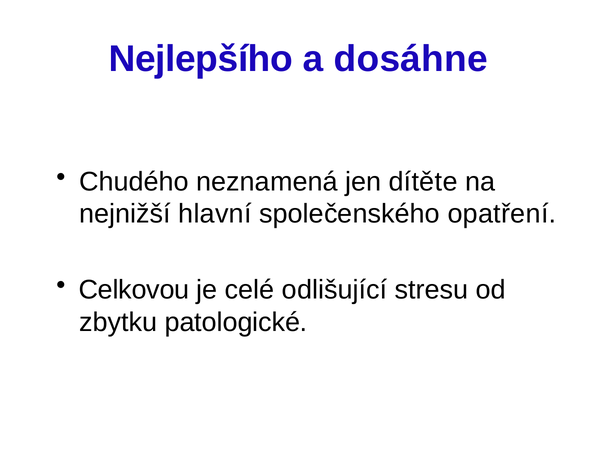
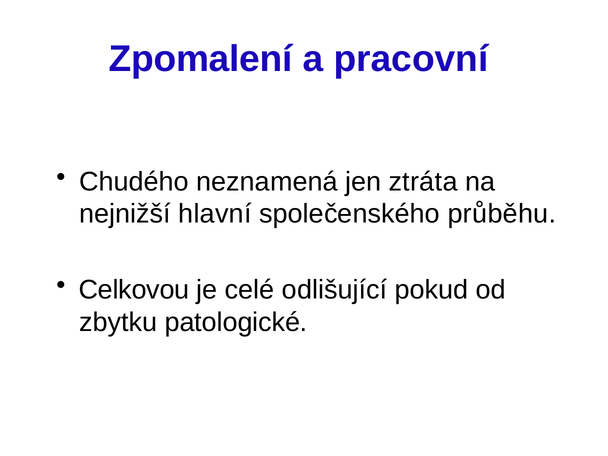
Nejlepšího: Nejlepšího -> Zpomalení (201, 59)
dosáhne: dosáhne -> pracovní (411, 59)
dítěte: dítěte -> ztráta (423, 182)
opatření: opatření -> průběhu (502, 214)
stresu: stresu -> pokud (431, 290)
